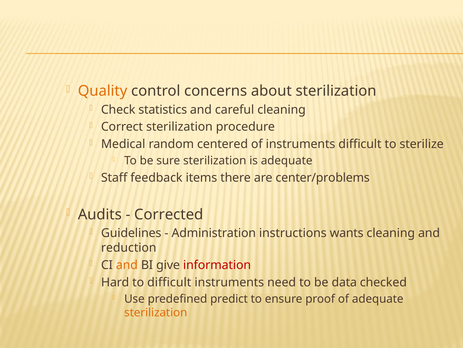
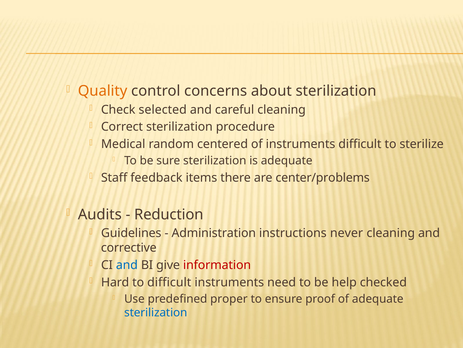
statistics: statistics -> selected (163, 109)
Corrected: Corrected -> Reduction (169, 214)
wants: wants -> never (347, 233)
reduction: reduction -> corrective (129, 247)
and colour: orange -> blue (127, 264)
data: data -> help (344, 282)
predict: predict -> proper (229, 298)
sterilization colour: orange -> blue (156, 312)
